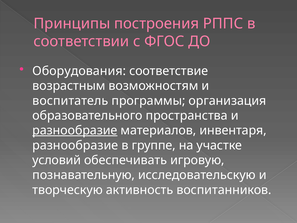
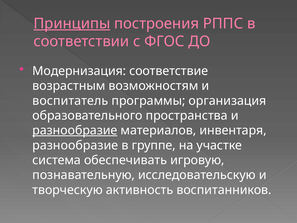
Принципы underline: none -> present (72, 24)
Оборудования: Оборудования -> Модернизация (79, 71)
условий: условий -> система (57, 160)
